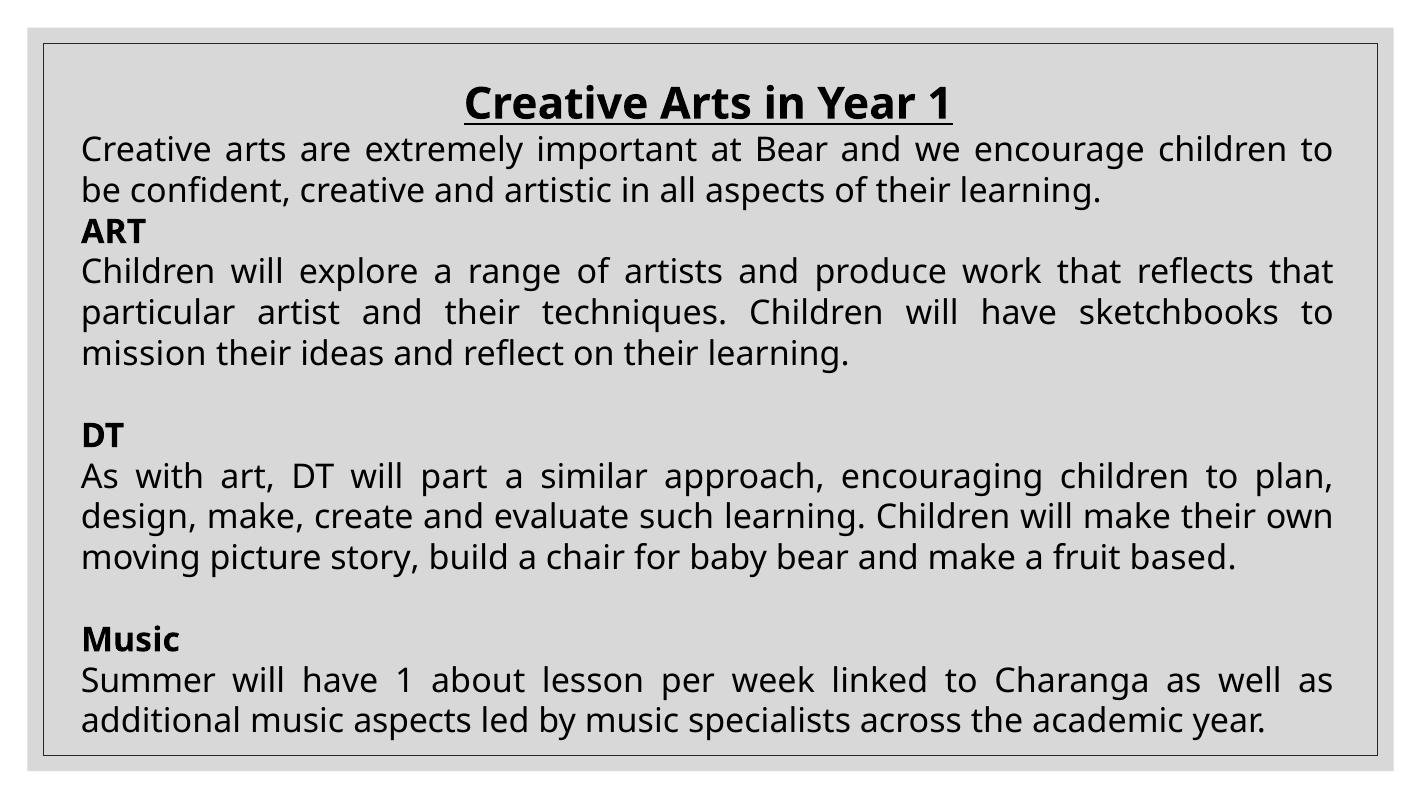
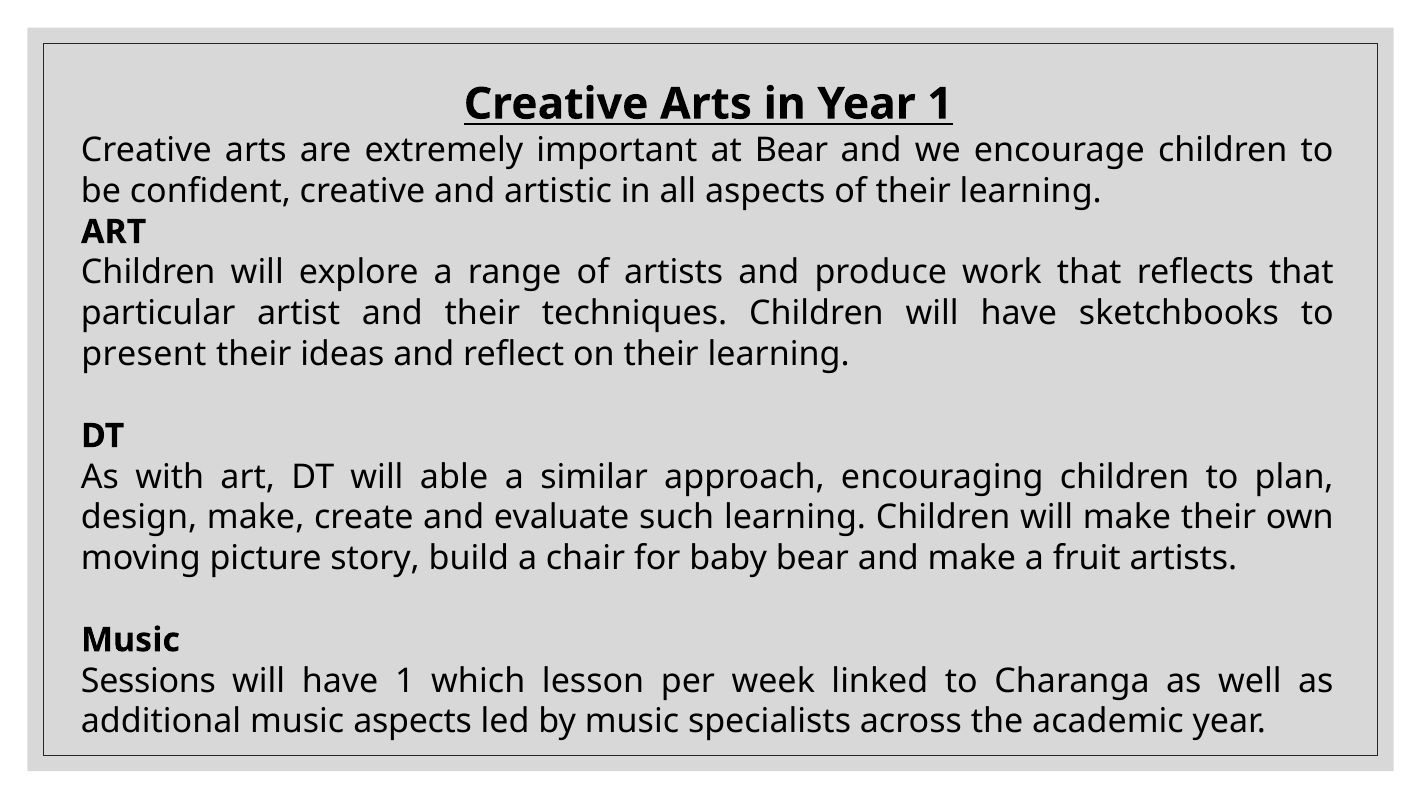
mission: mission -> present (144, 355)
part: part -> able (454, 477)
fruit based: based -> artists (1183, 559)
Summer: Summer -> Sessions (148, 681)
about: about -> which (478, 681)
